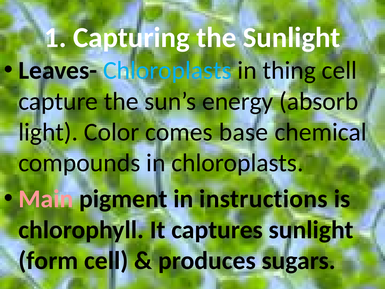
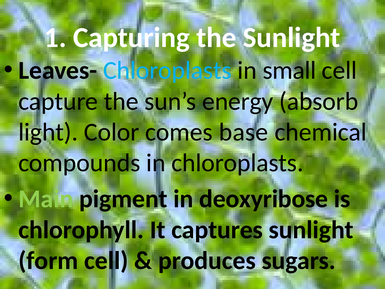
thing: thing -> small (289, 70)
Main colour: pink -> light green (46, 199)
instructions: instructions -> deoxyribose (264, 199)
